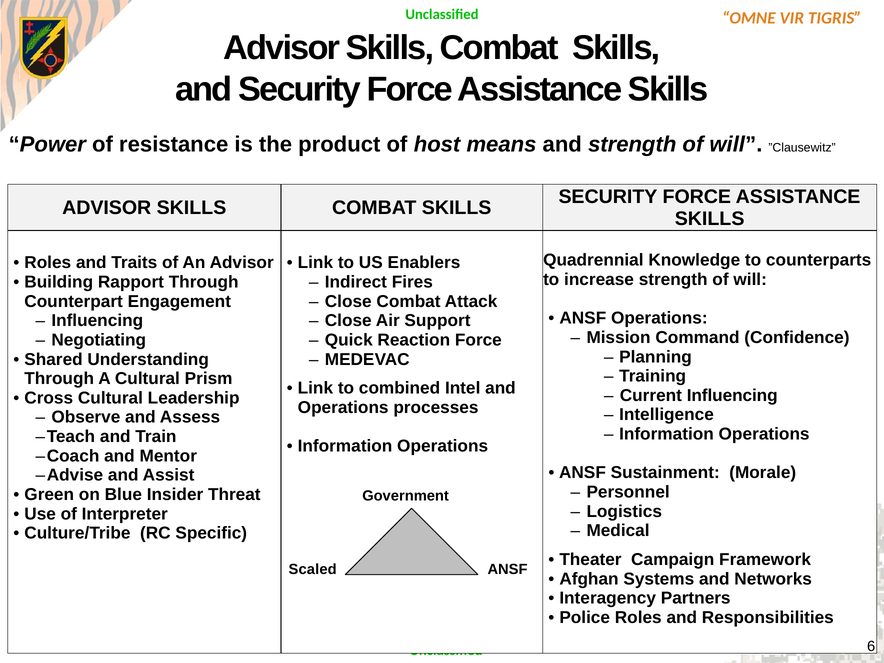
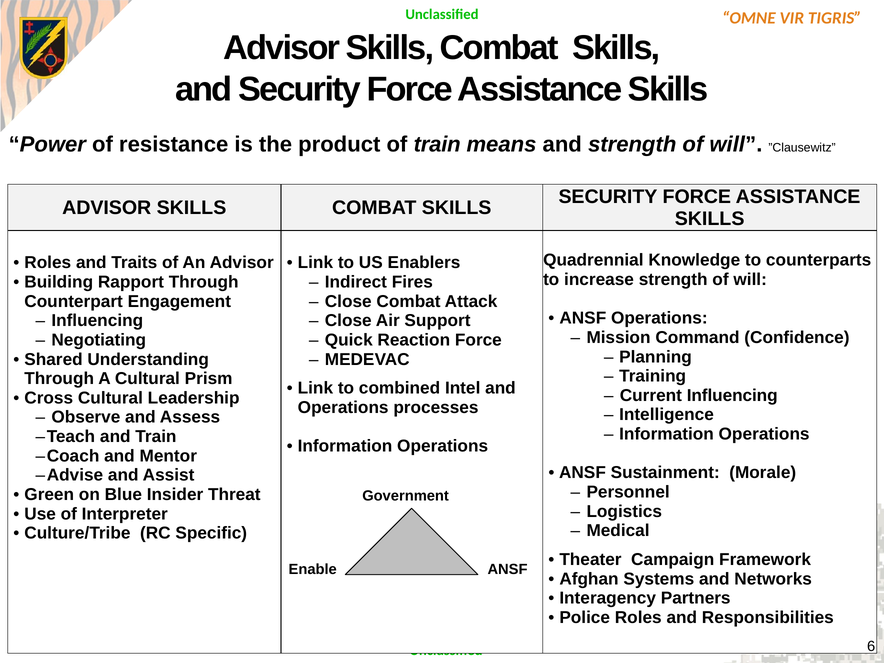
of host: host -> train (437, 144)
Scaled: Scaled -> Enable (313, 569)
